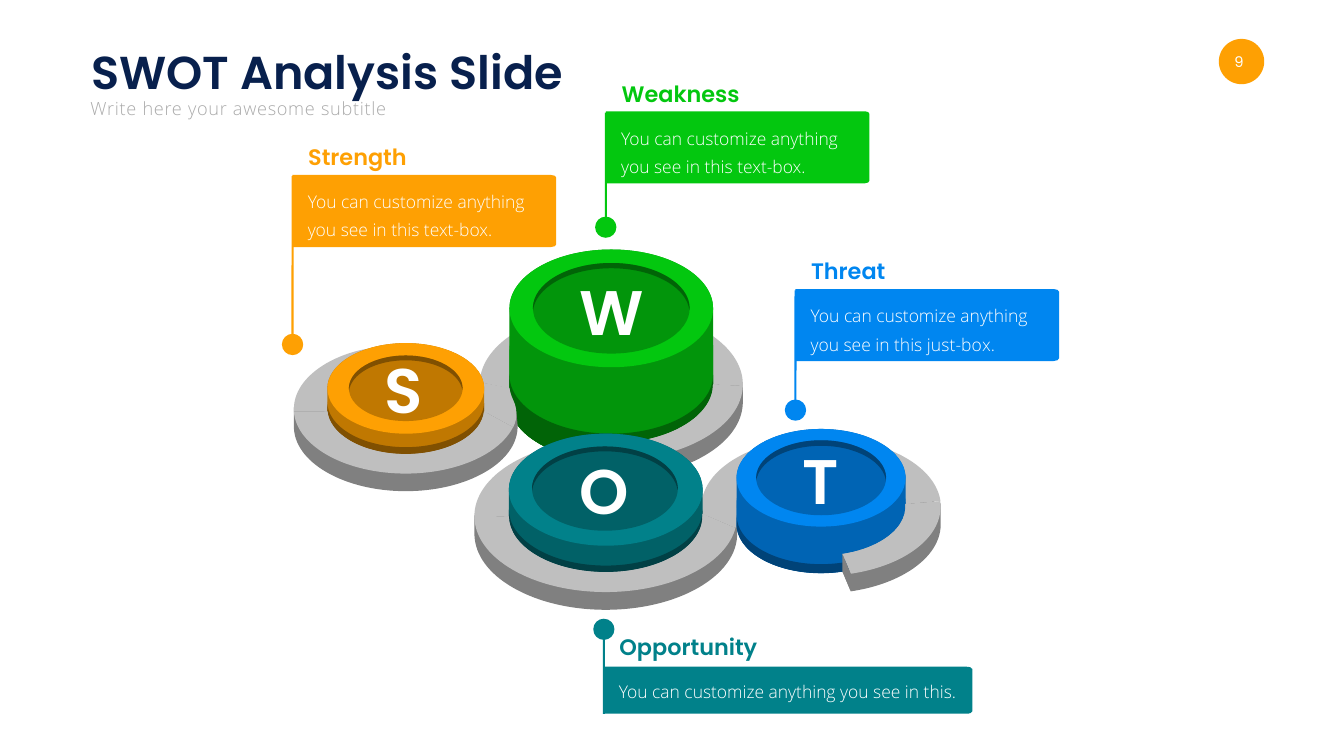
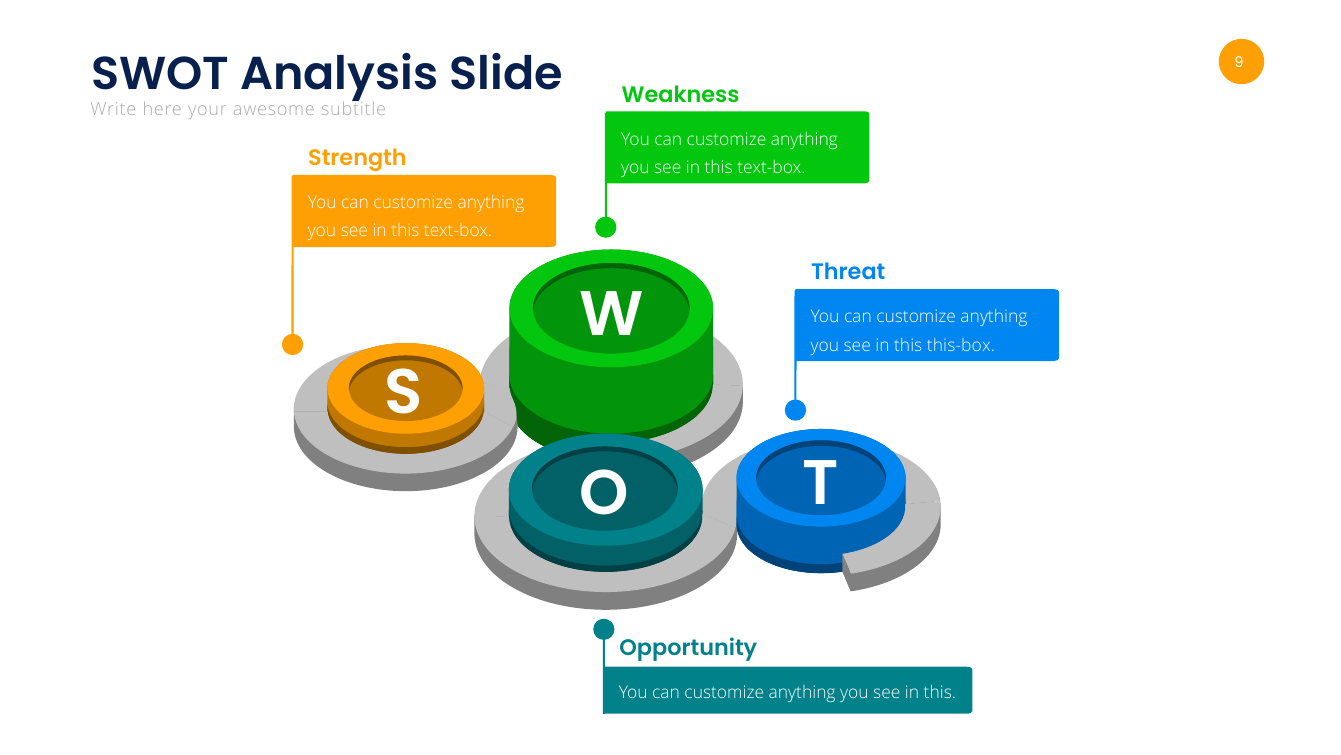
just-box: just-box -> this-box (961, 345)
